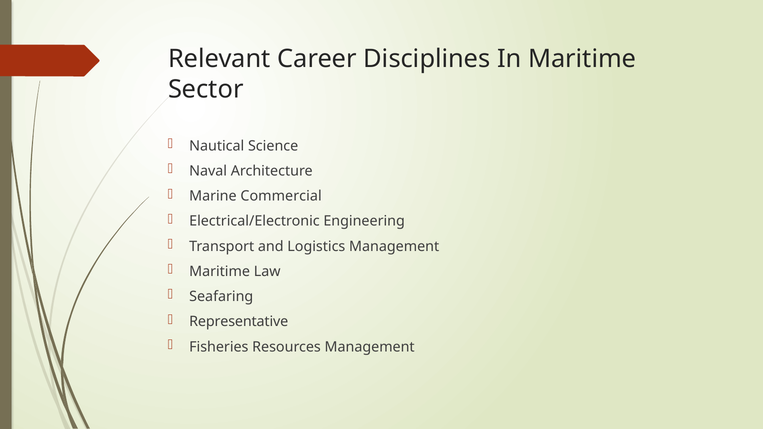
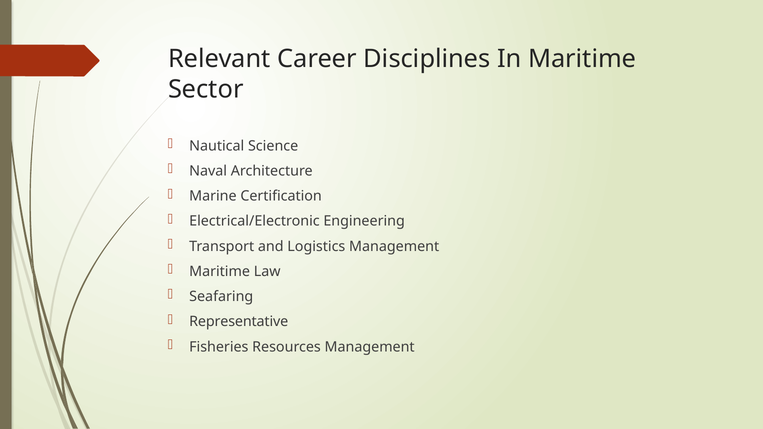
Commercial: Commercial -> Certification (281, 196)
